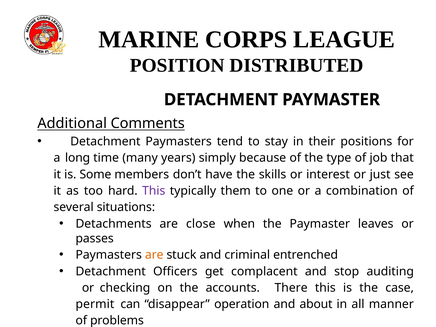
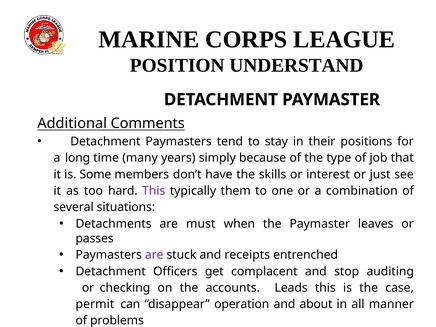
DISTRIBUTED: DISTRIBUTED -> UNDERSTAND (296, 65)
close: close -> must (201, 224)
are colour: orange -> purple (154, 255)
criminal: criminal -> receipts (247, 255)
There: There -> Leads (291, 288)
